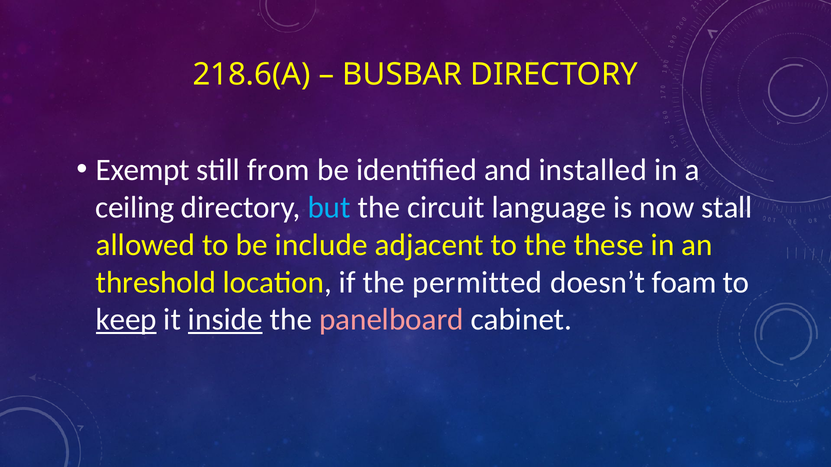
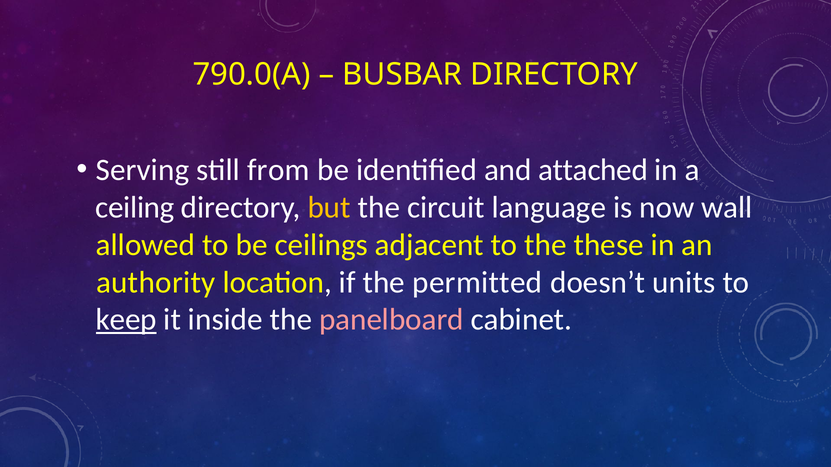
218.6(A: 218.6(A -> 790.0(A (252, 74)
Exempt: Exempt -> Serving (143, 170)
installed: installed -> attached (593, 170)
but colour: light blue -> yellow (329, 208)
stall: stall -> wall (727, 208)
include: include -> ceilings (321, 245)
threshold: threshold -> authority (156, 283)
foam: foam -> units (684, 283)
inside underline: present -> none (225, 320)
